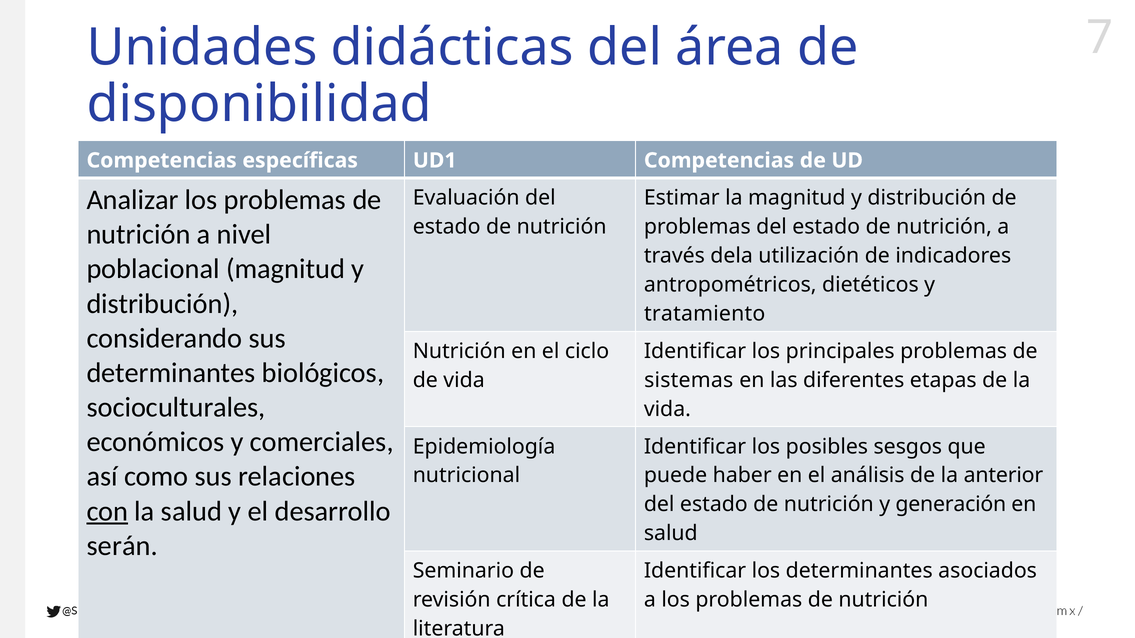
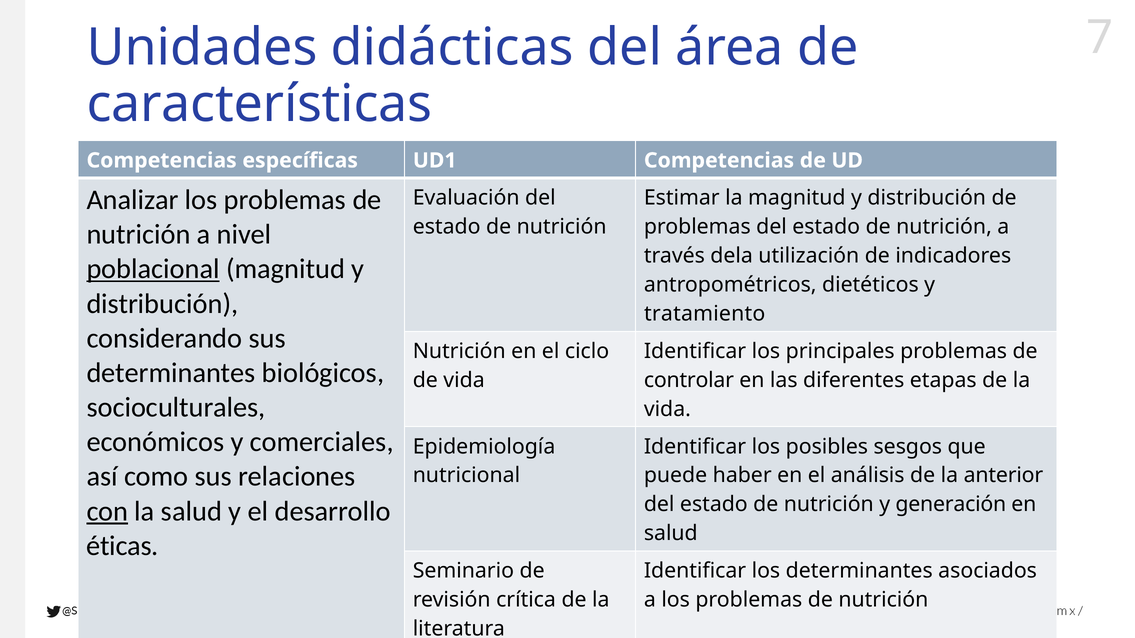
disponibilidad: disponibilidad -> características (259, 104)
poblacional underline: none -> present (153, 269)
sistemas: sistemas -> controlar (689, 380)
serán: serán -> éticas (123, 546)
